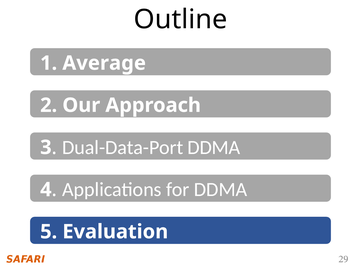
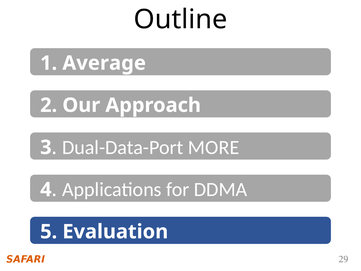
Dual-Data-Port DDMA: DDMA -> MORE (214, 147)
